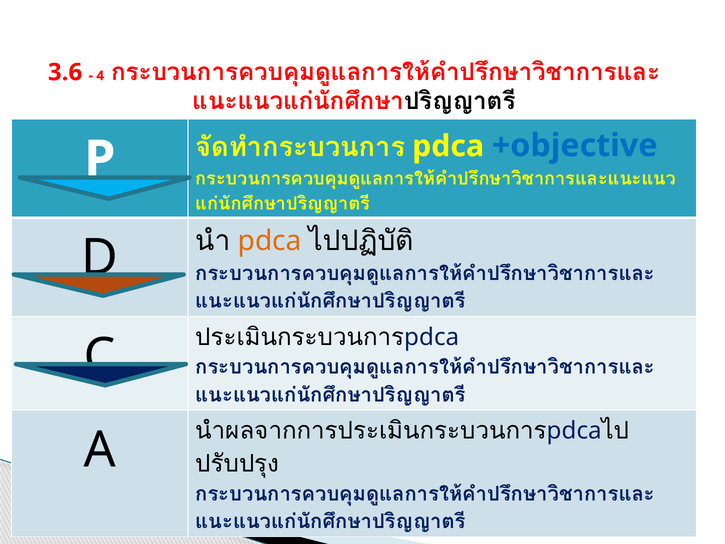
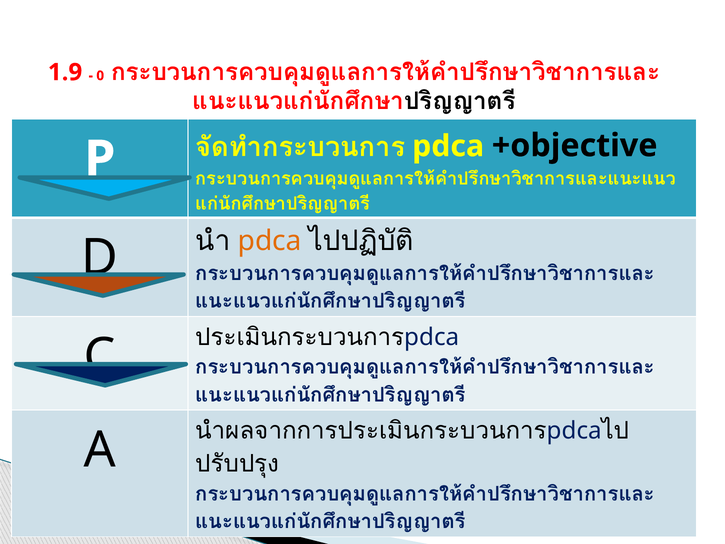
3.6: 3.6 -> 1.9 (65, 72)
4: 4 -> 0 (100, 76)
+objective colour: blue -> black (575, 145)
